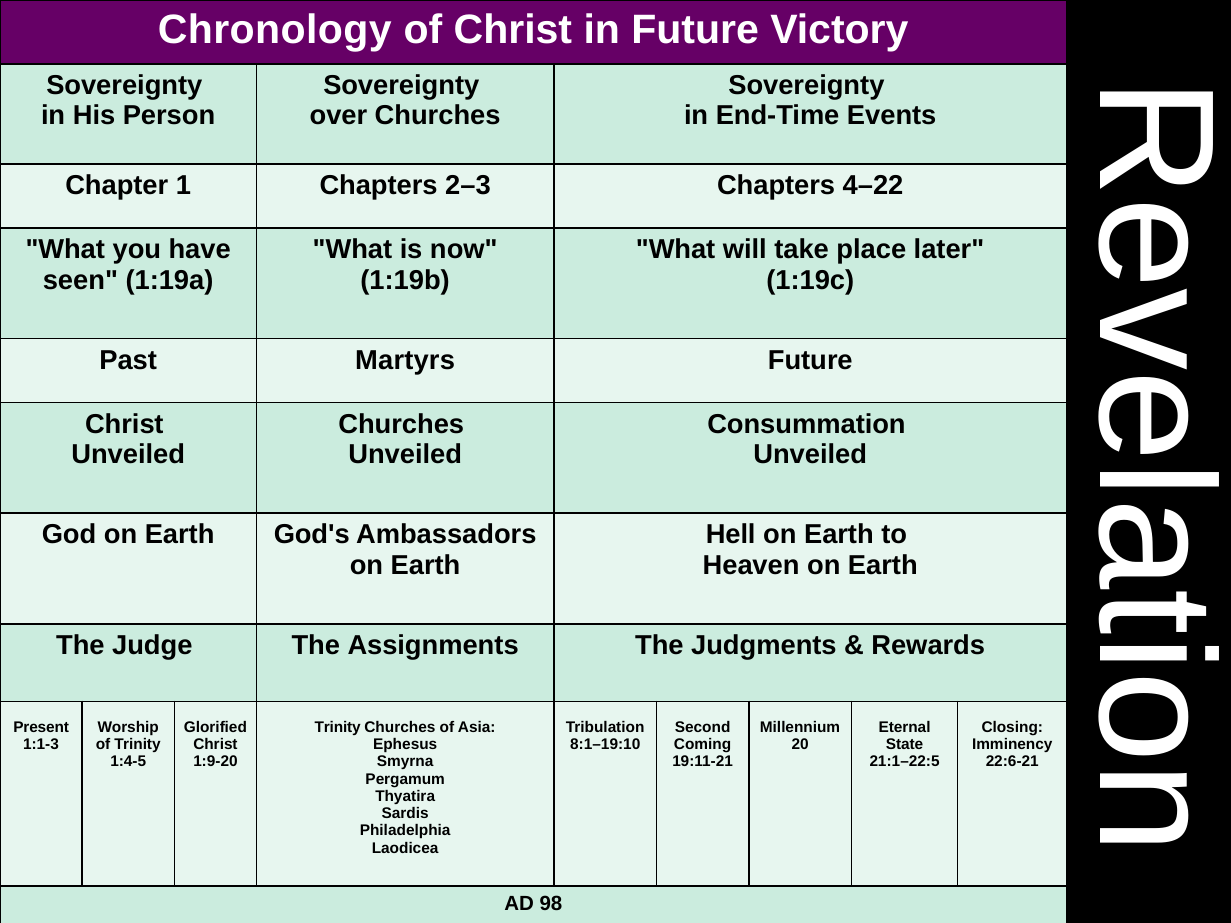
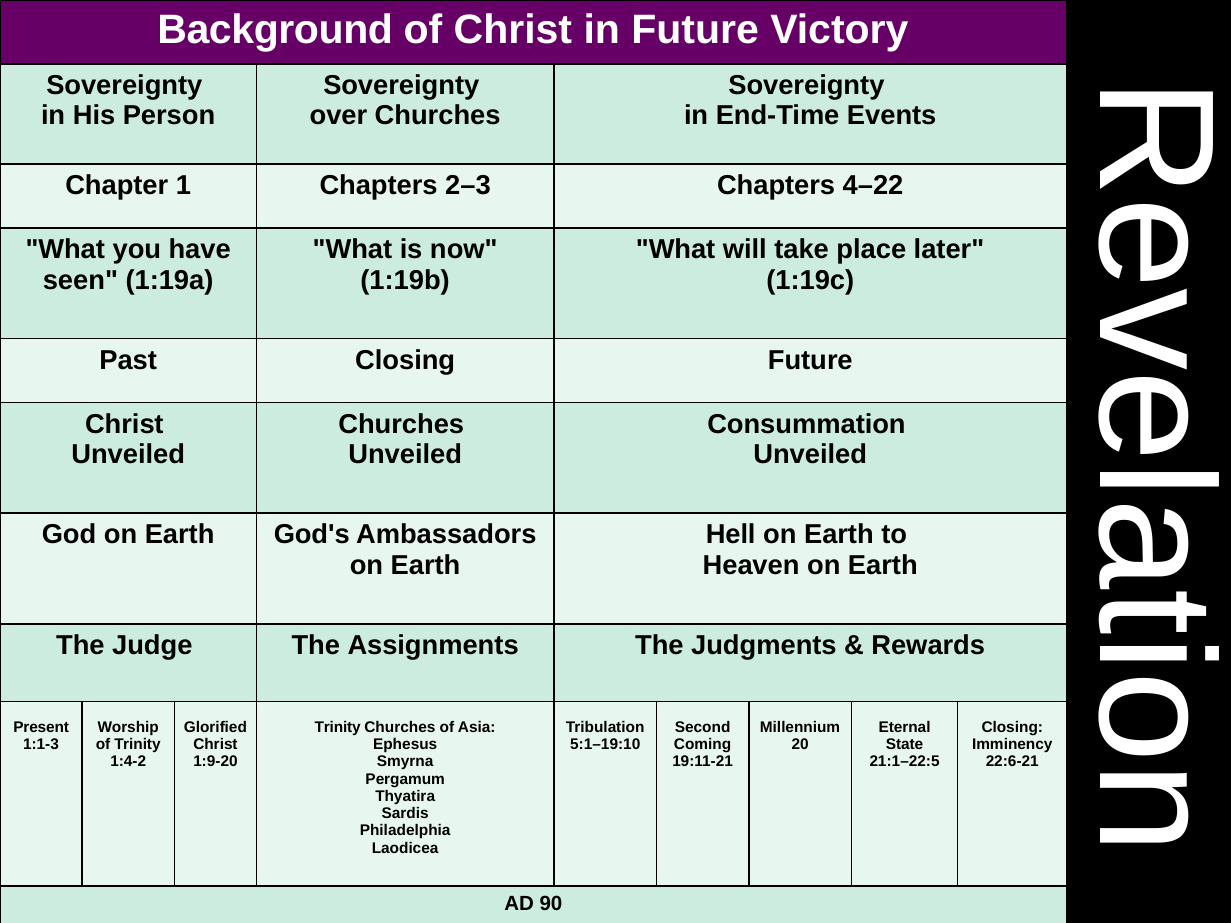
Chronology: Chronology -> Background (275, 30)
Past Martyrs: Martyrs -> Closing (405, 360)
8:1–19:10: 8:1–19:10 -> 5:1–19:10 (605, 745)
1:4-5: 1:4-5 -> 1:4-2 (128, 762)
98: 98 -> 90 (551, 904)
